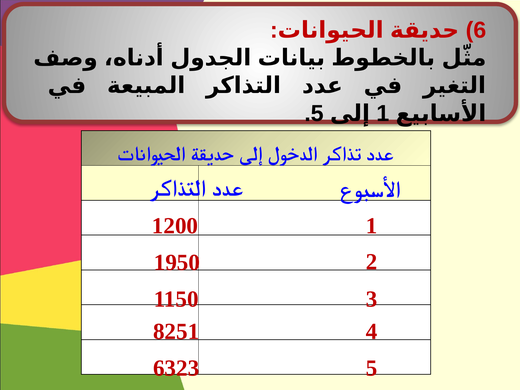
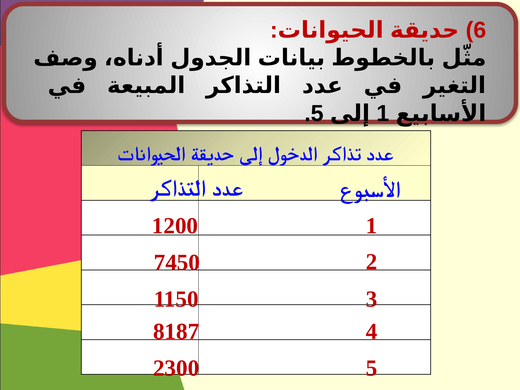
1950: 1950 -> 7450 (177, 263)
8251: 8251 -> 8187 (176, 332)
6323: 6323 -> 2300 (176, 368)
